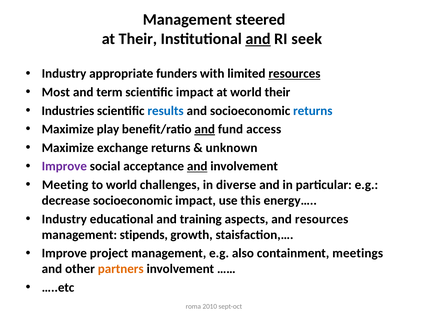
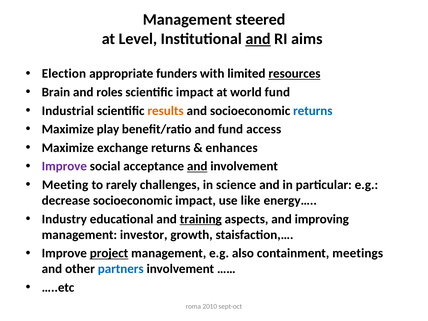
at Their: Their -> Level (138, 39)
seek: seek -> aims (307, 39)
Industry: Industry -> Election (64, 74)
Most: Most -> Brain (56, 92)
term: term -> roles (109, 92)
world their: their -> fund (277, 92)
Industries: Industries -> Industrial (68, 111)
results colour: blue -> orange (166, 111)
and underline: present -> none (205, 129)
unknown: unknown -> enhances (232, 148)
to world: world -> rarely (122, 185)
diverse: diverse -> science (236, 185)
this: this -> like (250, 201)
training underline: none -> present (201, 219)
and resources: resources -> improving (322, 219)
stipends: stipends -> investor (144, 235)
project underline: none -> present (109, 253)
partners colour: orange -> blue (121, 269)
